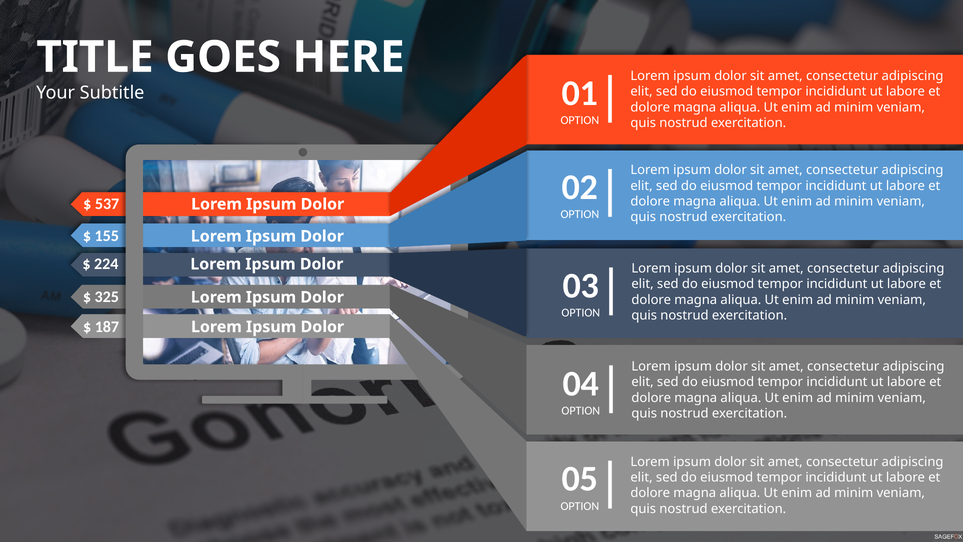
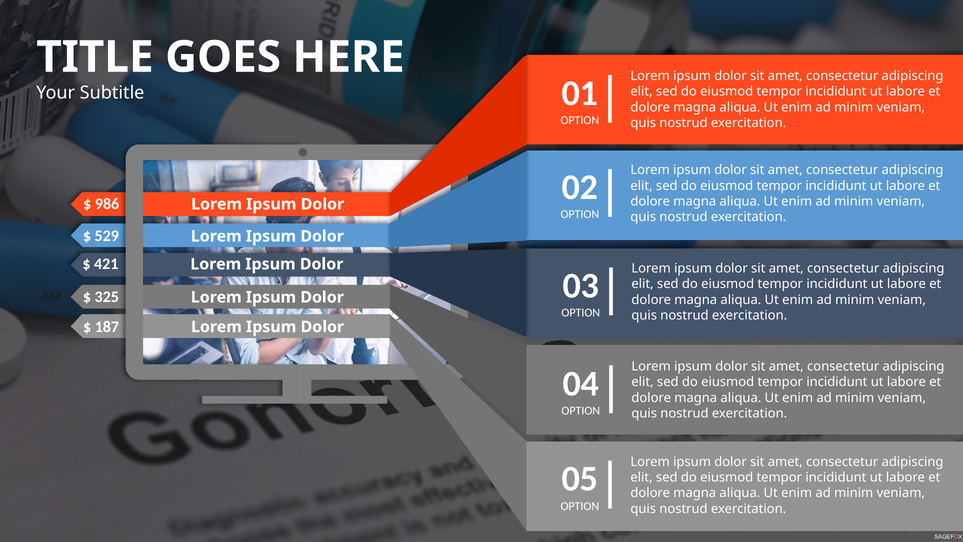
537: 537 -> 986 (107, 204)
155: 155 -> 529 (107, 236)
224: 224 -> 421 (106, 264)
